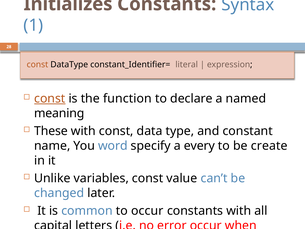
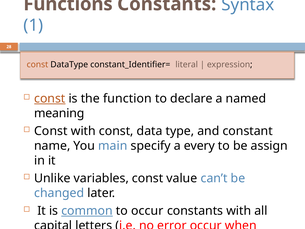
Initializes: Initializes -> Functions (68, 4)
These: These -> Const (51, 131)
word: word -> main (113, 146)
create: create -> assign (269, 146)
common underline: none -> present (87, 211)
